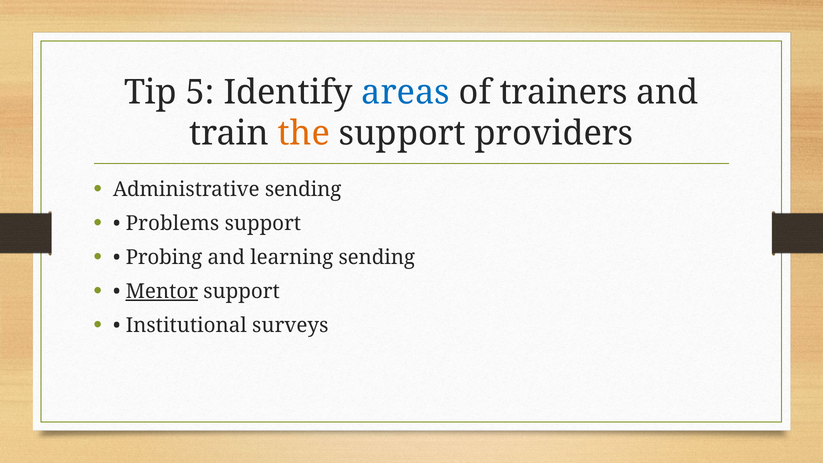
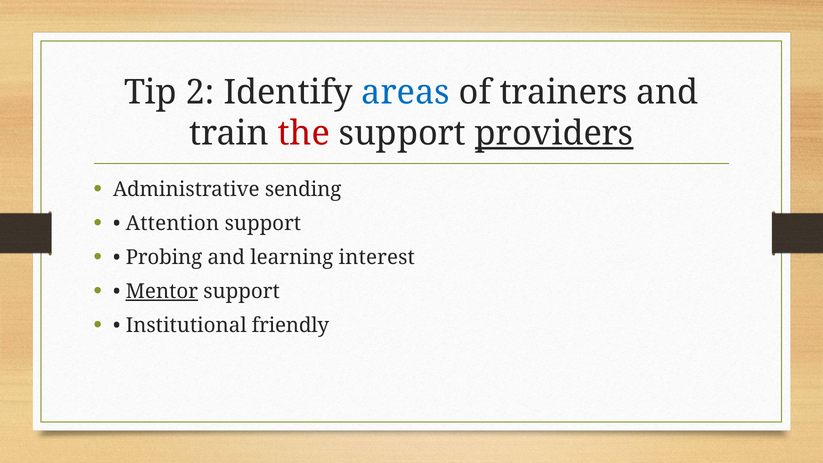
5: 5 -> 2 (200, 92)
the colour: orange -> red (304, 133)
providers underline: none -> present (554, 133)
Problems: Problems -> Attention (172, 223)
learning sending: sending -> interest (377, 257)
surveys: surveys -> friendly (290, 325)
